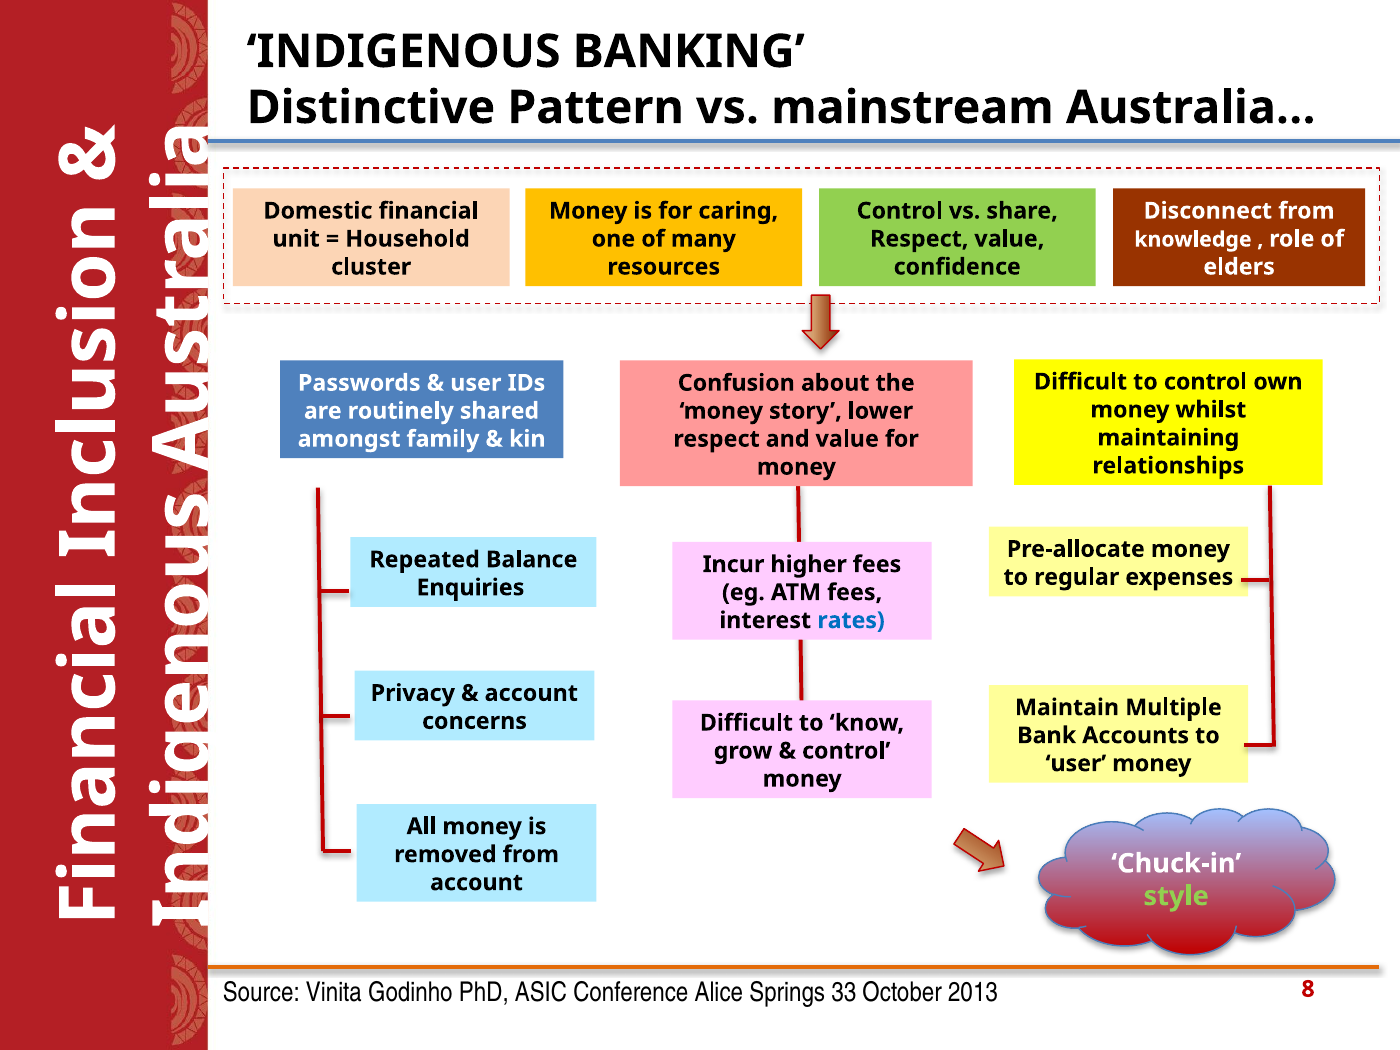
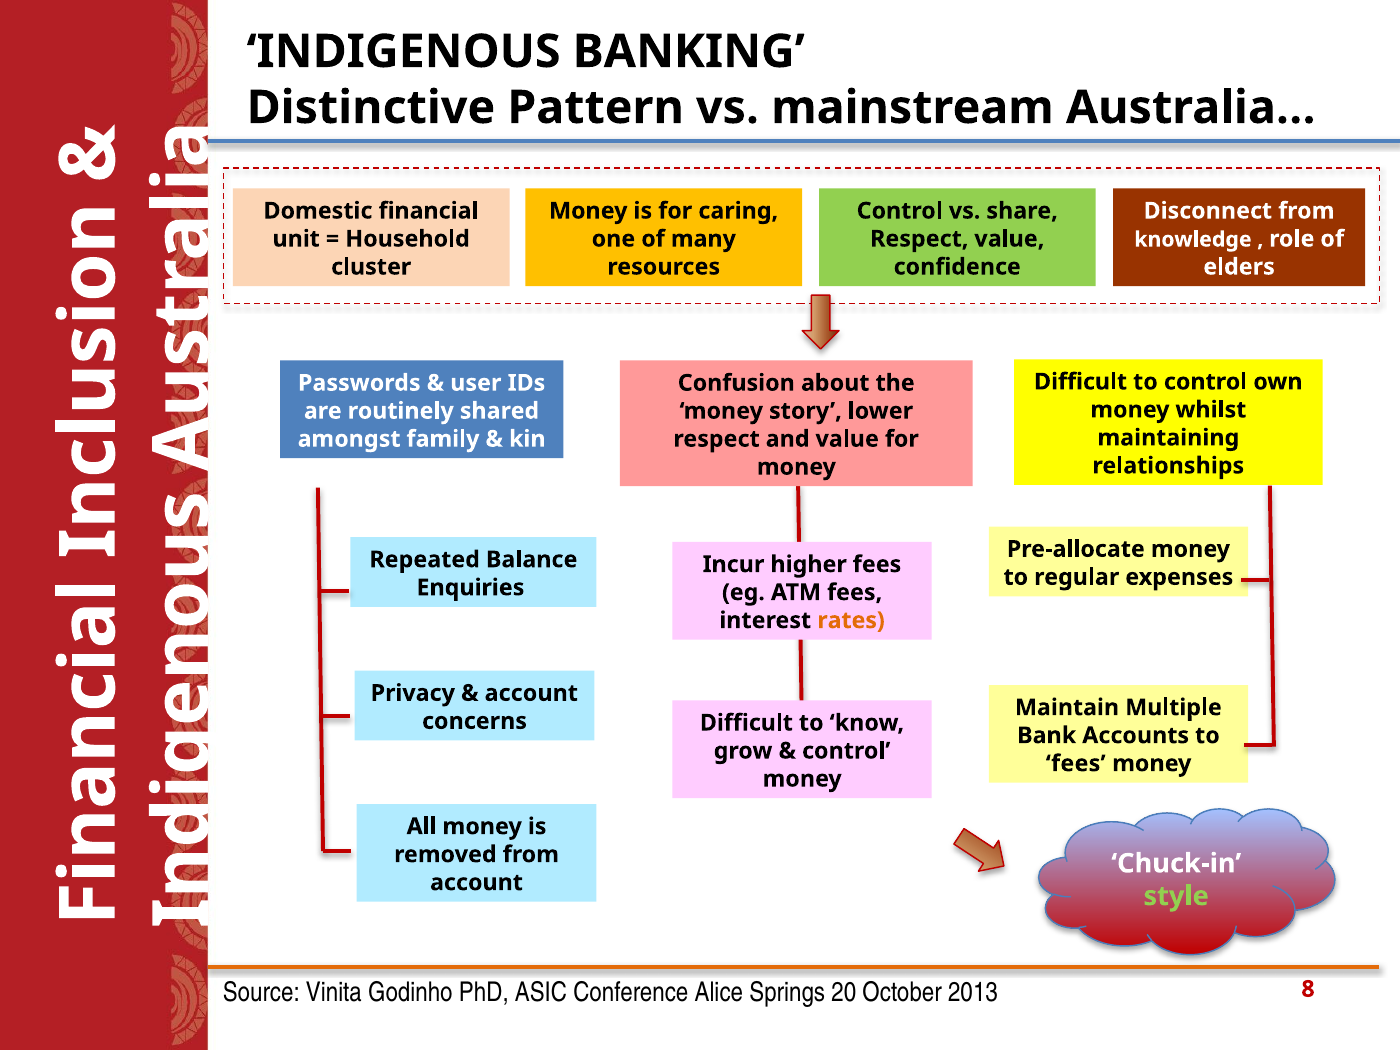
rates colour: blue -> orange (851, 620)
user: user -> fees (1076, 764)
33: 33 -> 20 (844, 992)
